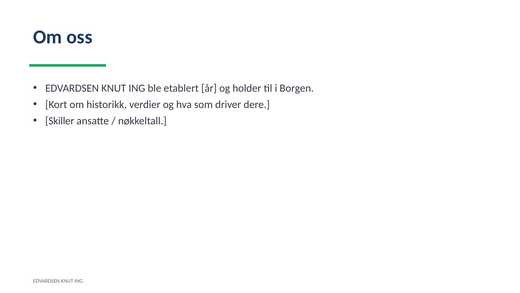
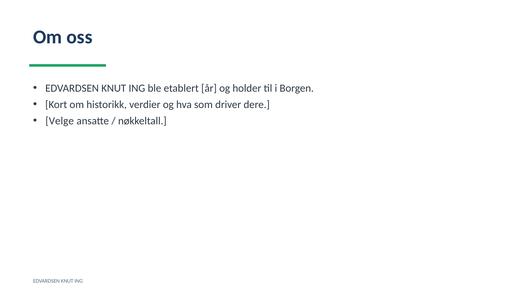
Skiller: Skiller -> Velge (60, 121)
